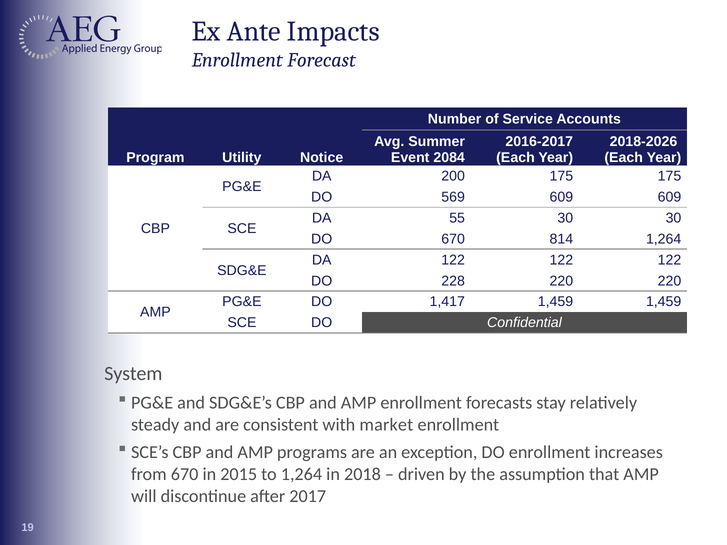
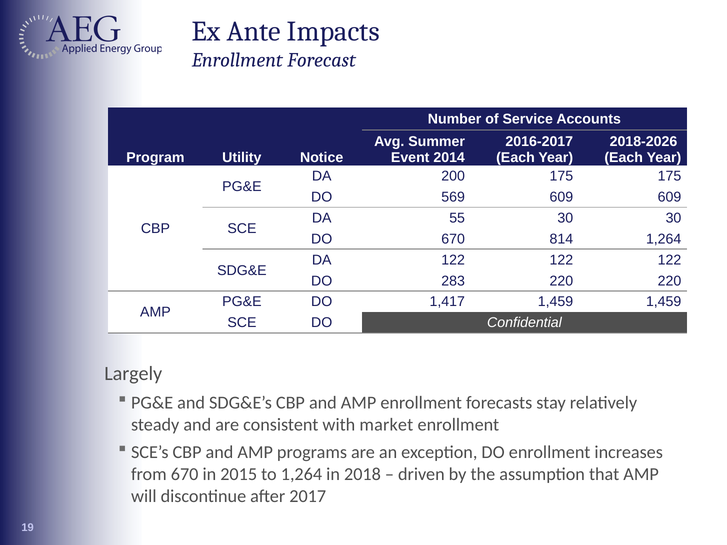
2084: 2084 -> 2014 (449, 158)
228: 228 -> 283 (453, 281)
System: System -> Largely (133, 374)
